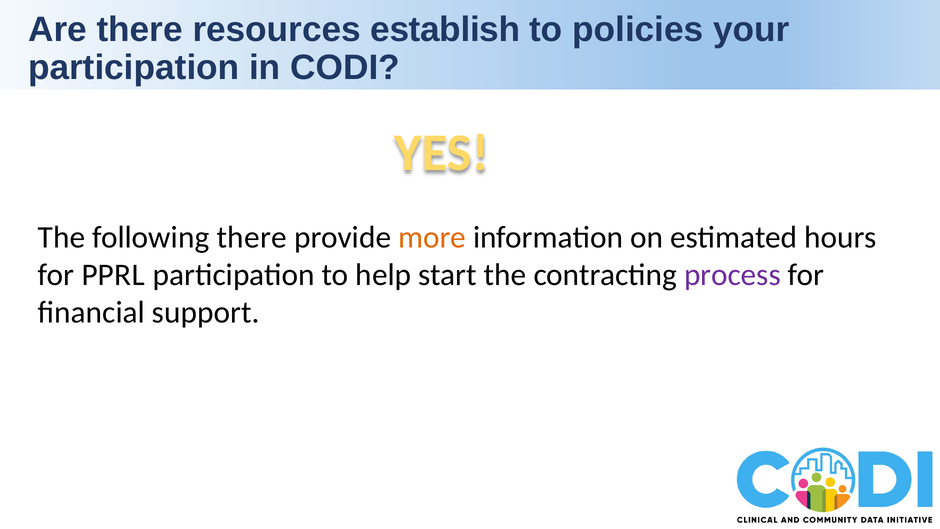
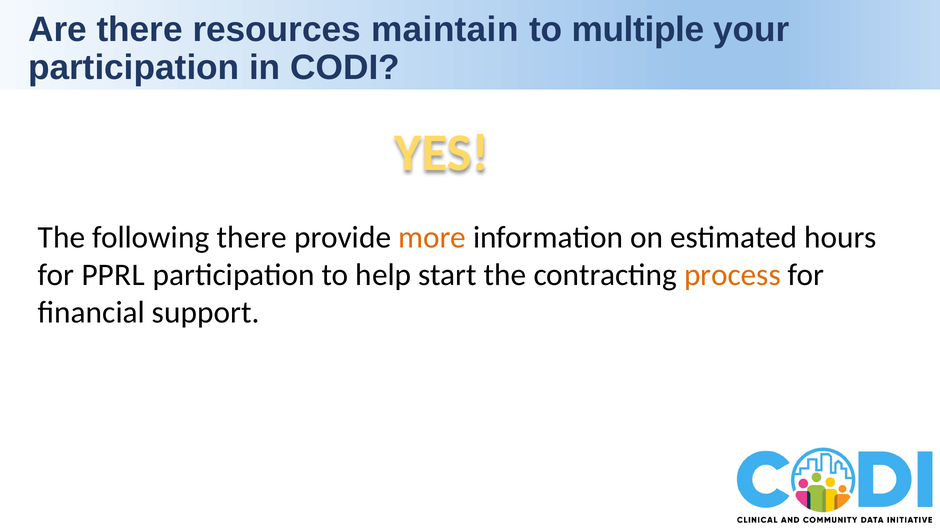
establish: establish -> maintain (445, 29)
policies: policies -> multiple (638, 29)
process colour: purple -> orange (732, 275)
